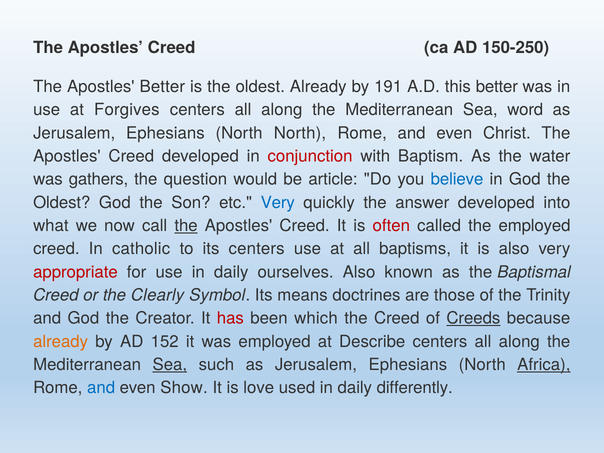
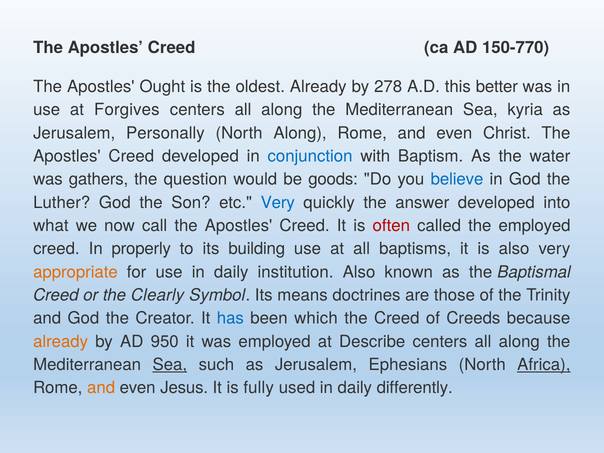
150-250: 150-250 -> 150-770 (516, 48)
Apostles Better: Better -> Ought (162, 87)
191: 191 -> 278 (388, 87)
word: word -> kyria (525, 110)
Ephesians: Ephesians -> Personally (165, 133)
North North: North -> Along (300, 133)
conjunction colour: red -> blue (310, 156)
article: article -> goods (333, 179)
Oldest: Oldest -> Luther (62, 203)
the underline: present -> none (186, 226)
catholic: catholic -> properly (141, 249)
its centers: centers -> building (257, 249)
appropriate colour: red -> orange (75, 272)
ourselves: ourselves -> institution (296, 272)
has colour: red -> blue (230, 318)
Creeds underline: present -> none (473, 318)
152: 152 -> 950 (165, 342)
and colour: blue -> orange (101, 388)
Show: Show -> Jesus (184, 388)
love: love -> fully (259, 388)
